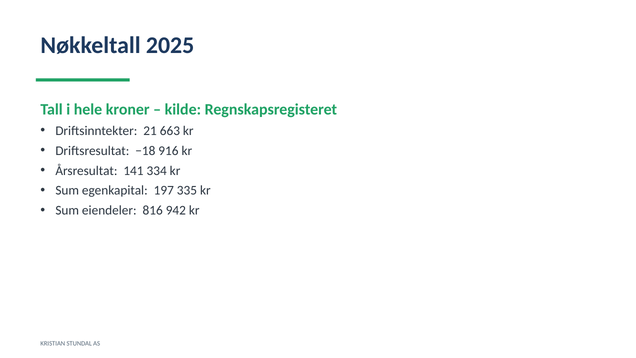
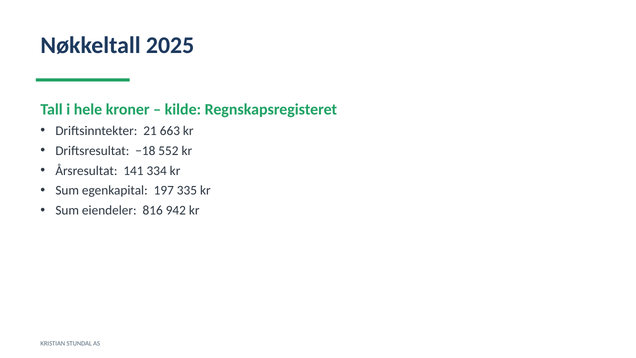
916: 916 -> 552 (168, 151)
